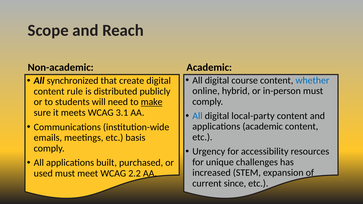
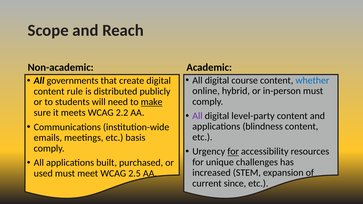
synchronized: synchronized -> governments (73, 81)
3.1: 3.1 -> 2.2 (122, 113)
All colour: blue -> purple (197, 116)
local-party: local-party -> level-party (253, 116)
applications academic: academic -> blindness (263, 127)
for underline: none -> present (233, 152)
2.2: 2.2 -> 2.5 (135, 174)
